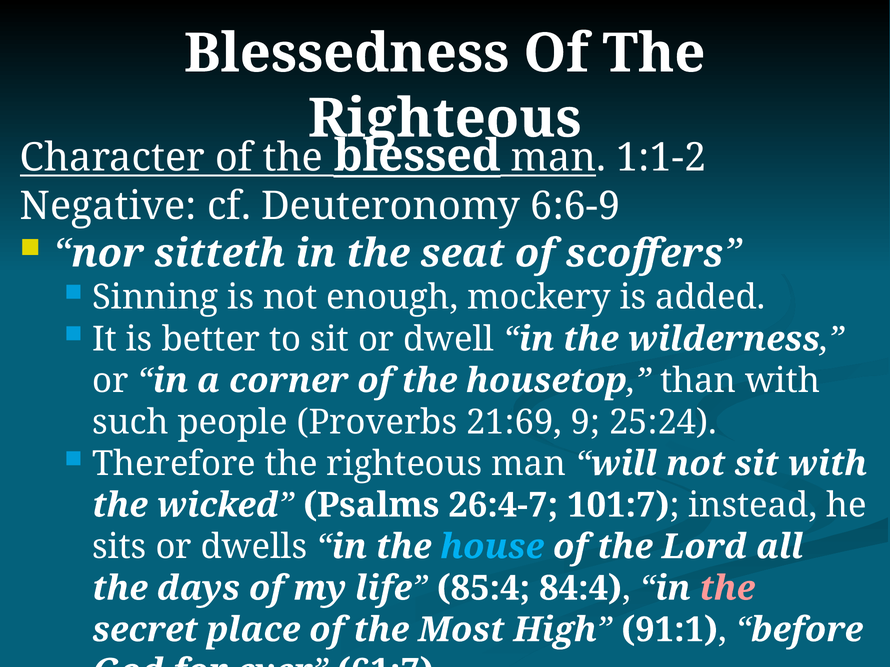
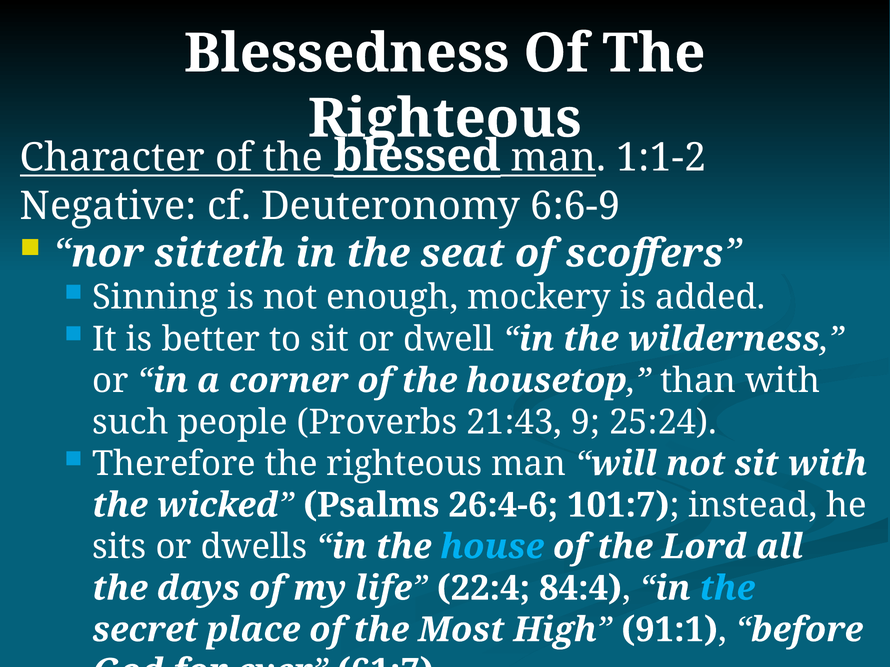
21:69: 21:69 -> 21:43 (514, 422)
26:4-7: 26:4-7 -> 26:4-6 (503, 506)
85:4: 85:4 -> 22:4 (483, 589)
the colour: pink -> light blue (727, 589)
